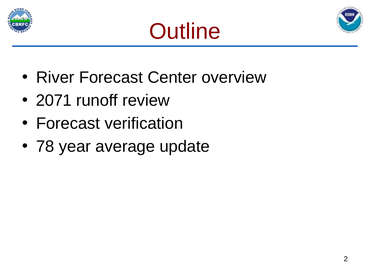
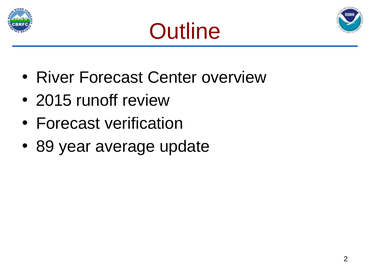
2071: 2071 -> 2015 (54, 101)
78: 78 -> 89 (45, 147)
